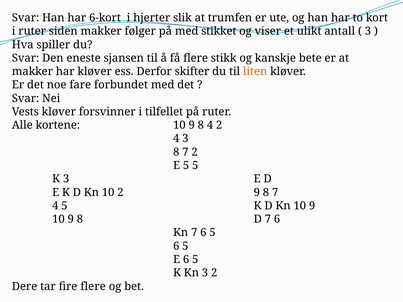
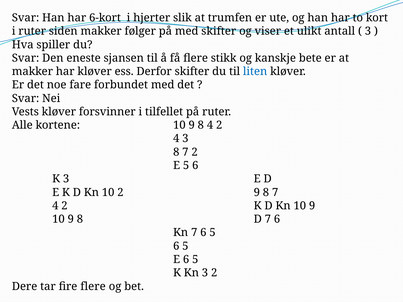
med stikket: stikket -> skifter (219, 31)
liten colour: orange -> blue (255, 72)
E 5 5: 5 -> 6 (195, 166)
5: 5 -> 2 (64, 206)
